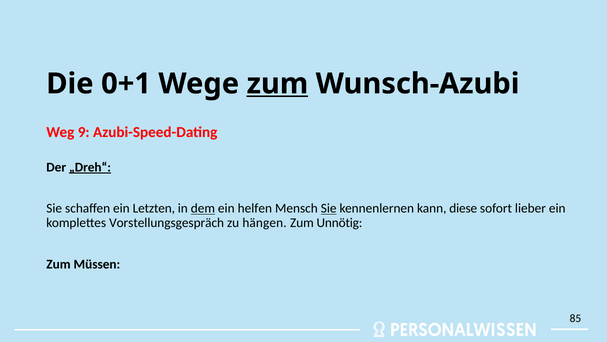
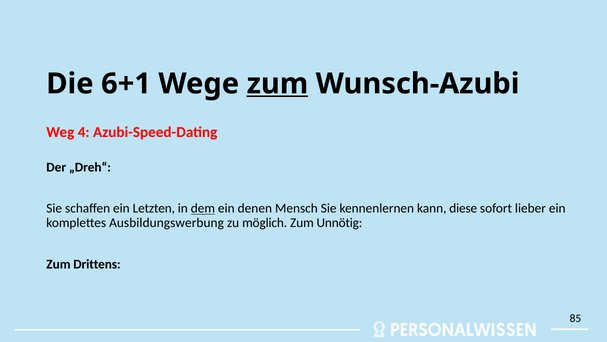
0+1: 0+1 -> 6+1 (126, 84)
9: 9 -> 4 (84, 132)
„Dreh“ underline: present -> none (90, 167)
helfen: helfen -> denen (255, 208)
Sie underline: present -> none (329, 208)
Vorstellungsgespräch: Vorstellungsgespräch -> Ausbildungswerbung (167, 223)
hängen: hängen -> möglich (265, 223)
Müssen: Müssen -> Drittens (97, 264)
